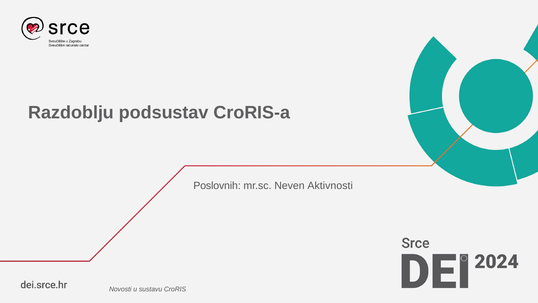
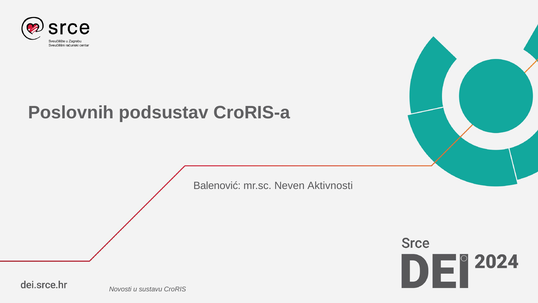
Razdoblju: Razdoblju -> Poslovnih (71, 112)
Poslovnih: Poslovnih -> Balenović (217, 185)
